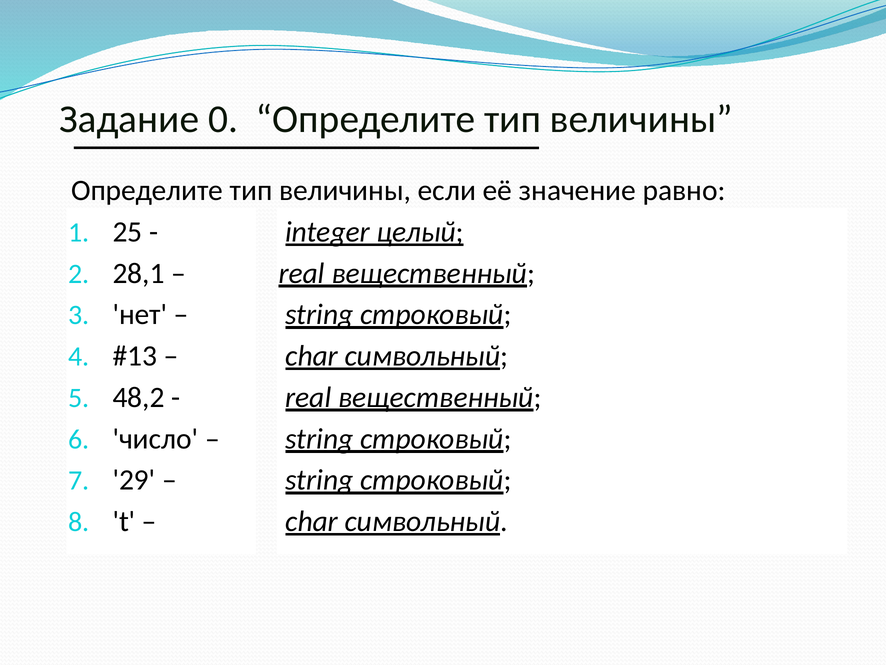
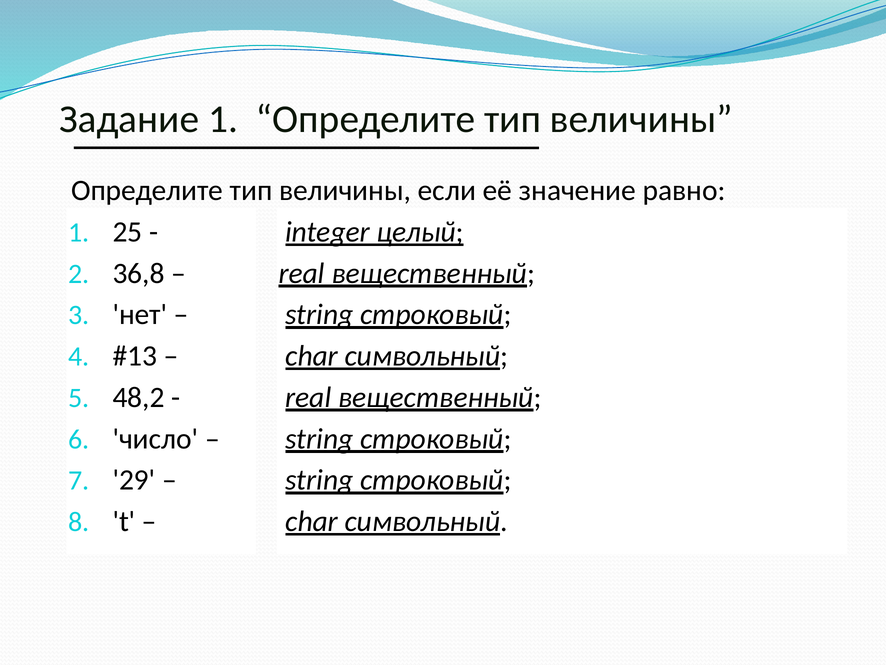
Задание 0: 0 -> 1 (223, 119)
28,1: 28,1 -> 36,8 (139, 273)
